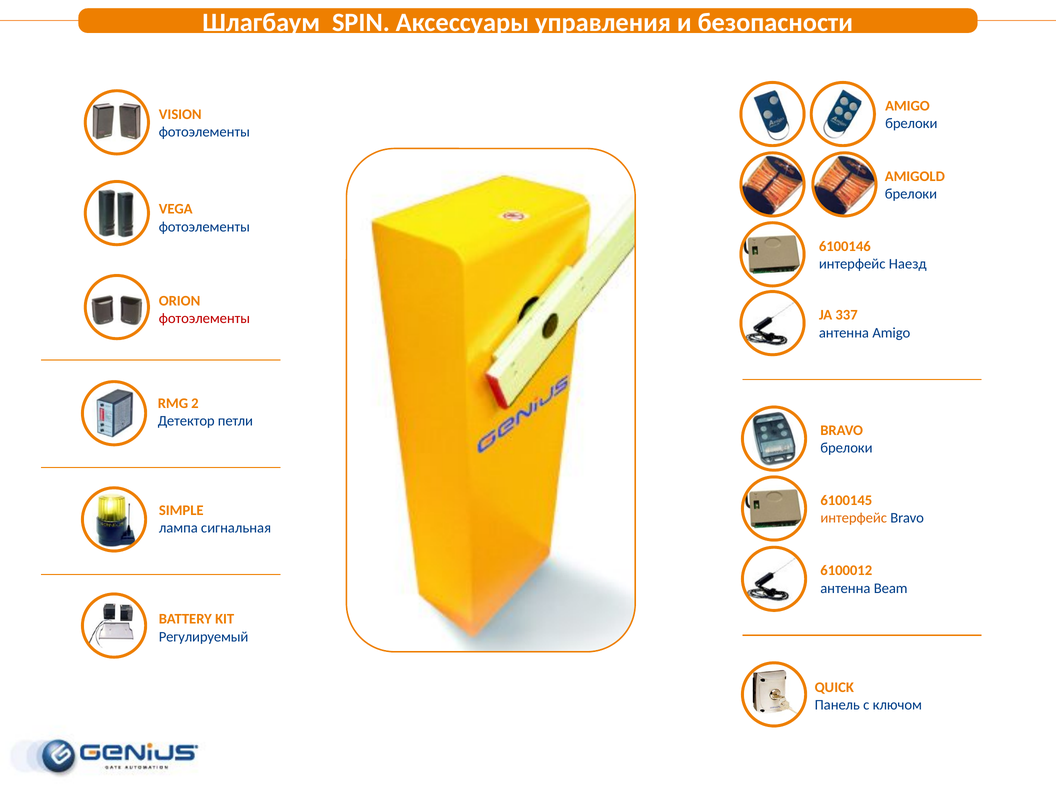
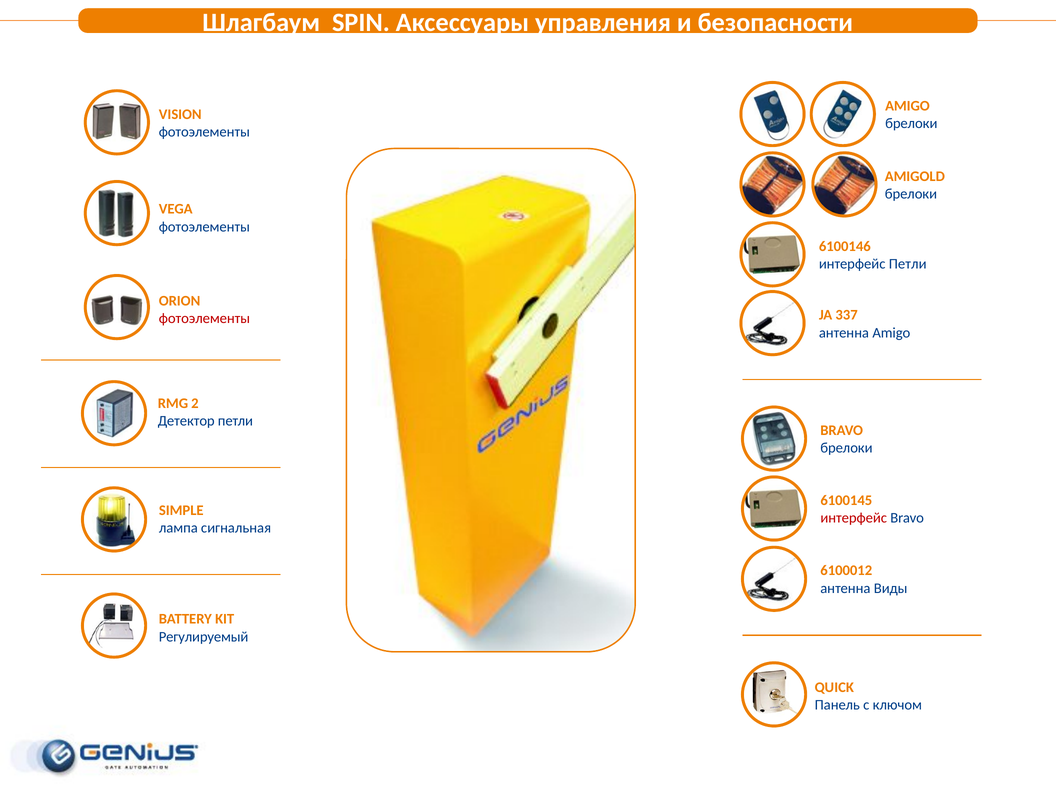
интерфейс Наезд: Наезд -> Петли (908, 264)
интерфейс colour: orange -> red (854, 518)
Beam: Beam -> Виды (891, 588)
